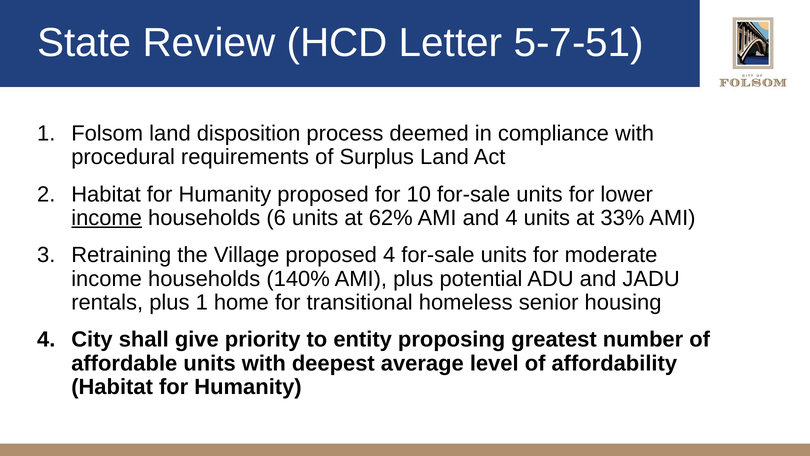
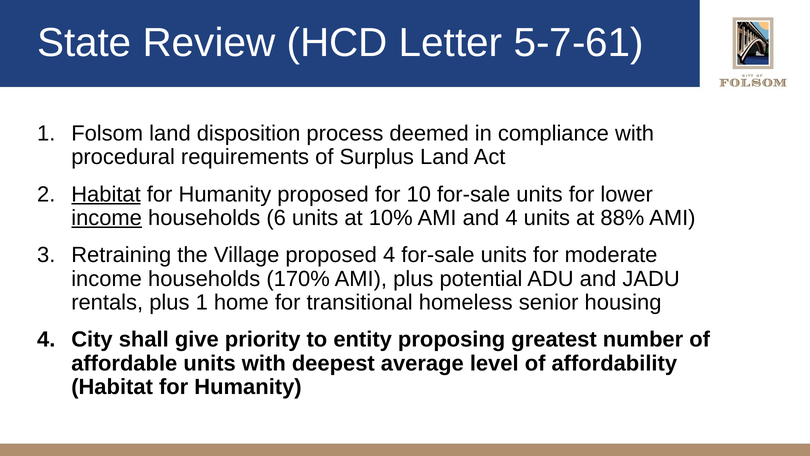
5-7-51: 5-7-51 -> 5-7-61 (579, 43)
Habitat underline: none -> present (106, 194)
62%: 62% -> 10% (391, 218)
33%: 33% -> 88% (622, 218)
140%: 140% -> 170% (298, 279)
